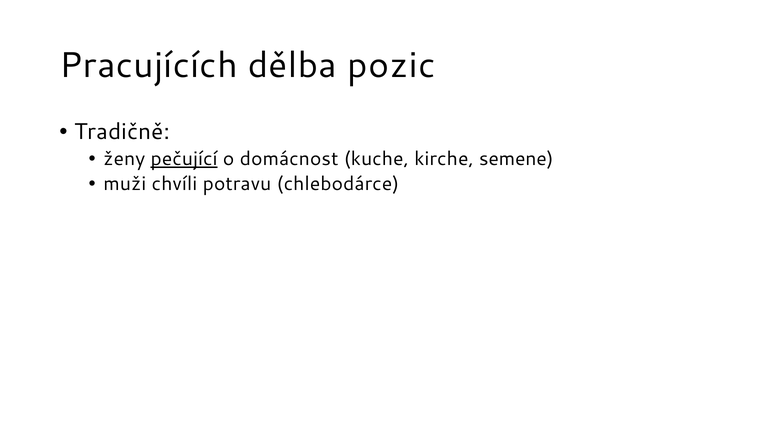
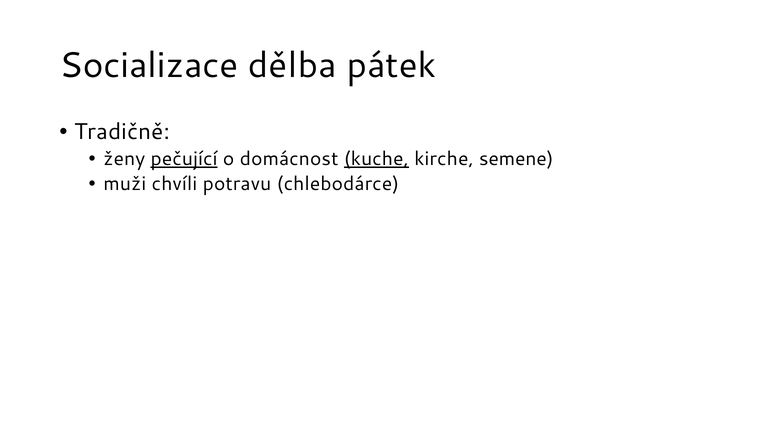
Pracujících: Pracujících -> Socializace (149, 66)
pozic: pozic -> pátek (392, 66)
kuche underline: none -> present (376, 159)
